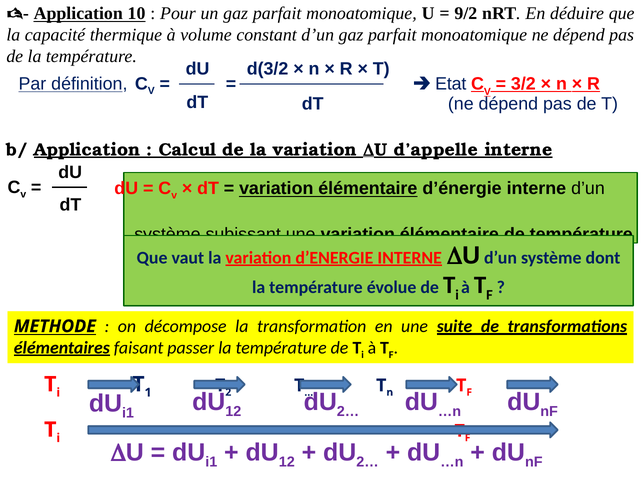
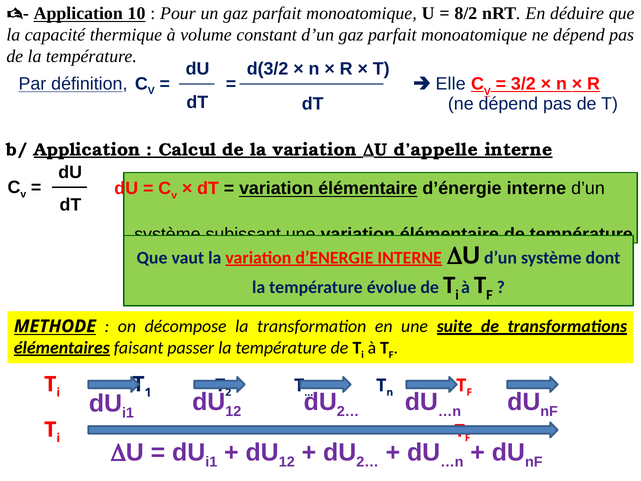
9/2: 9/2 -> 8/2 (466, 14)
Etat: Etat -> Elle (451, 84)
